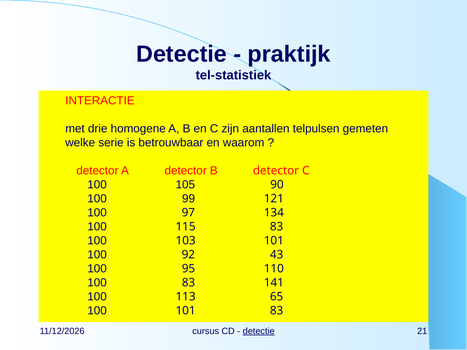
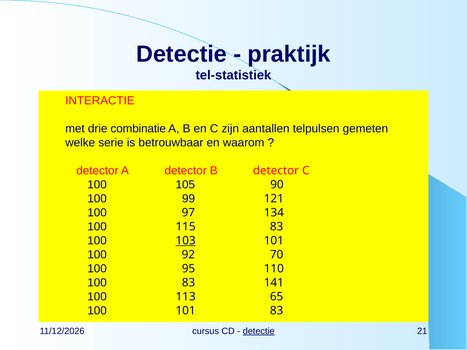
homogene: homogene -> combinatie (138, 129)
103 underline: none -> present (186, 241)
43: 43 -> 70 (277, 255)
